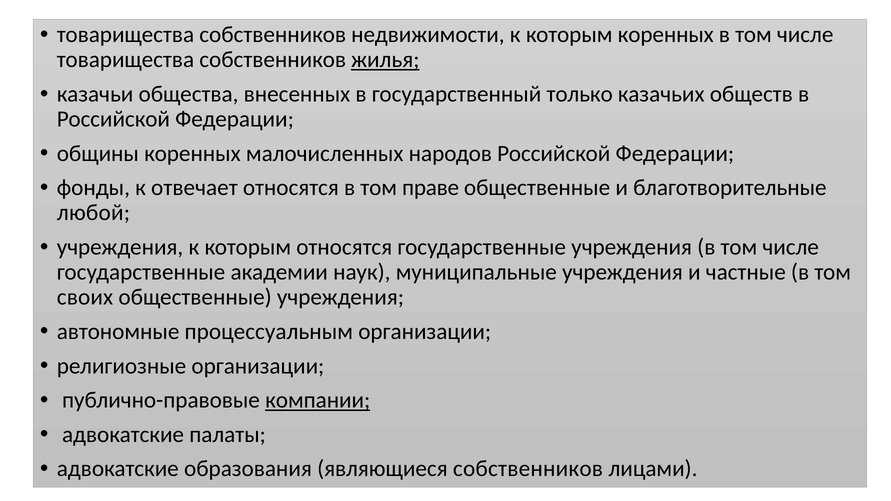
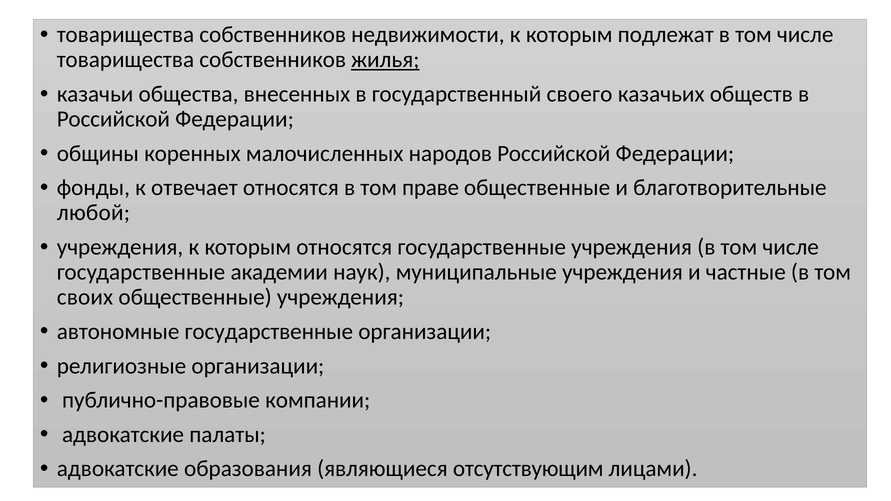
которым коренных: коренных -> подлежат (666, 35)
только: только -> своего (580, 94)
автономные процессуальным: процессуальным -> государственные (269, 332)
компании underline: present -> none (318, 400)
являющиеся собственников: собственников -> отсутствующим (528, 469)
